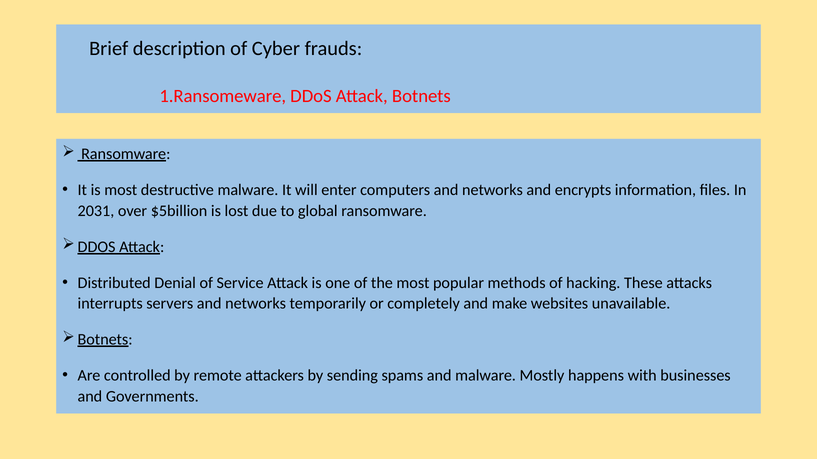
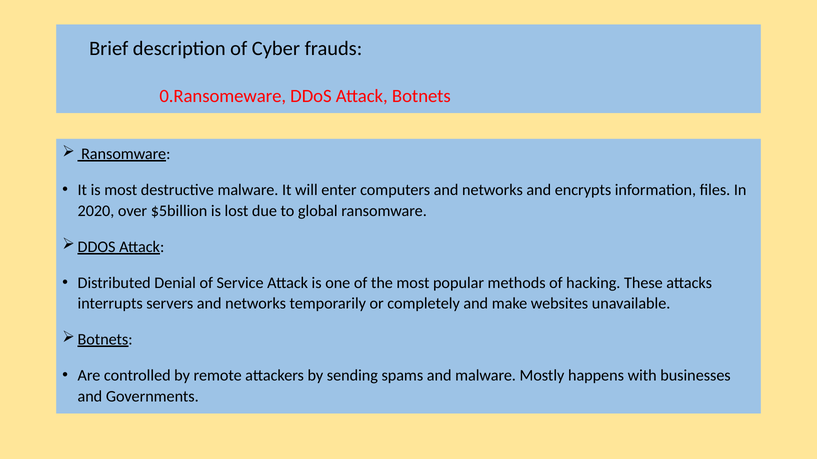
1.Ransomeware: 1.Ransomeware -> 0.Ransomeware (223, 96)
2031: 2031 -> 2020 (96, 211)
